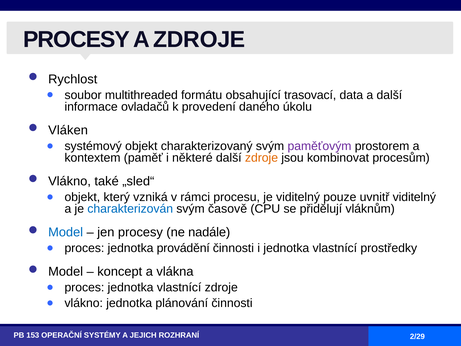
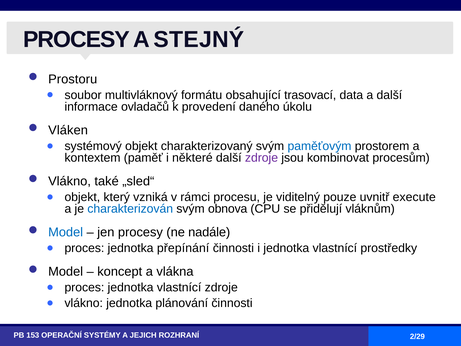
A ZDROJE: ZDROJE -> STEJNÝ (199, 39)
Rychlost: Rychlost -> Prostoru (73, 79)
multithreaded: multithreaded -> multivláknový (141, 95)
paměťovým colour: purple -> blue (320, 146)
zdroje colour: orange -> purple (262, 158)
uvnitř viditelný: viditelný -> execute (414, 197)
časově: časově -> obnova (228, 209)
provádění: provádění -> přepínání (183, 248)
